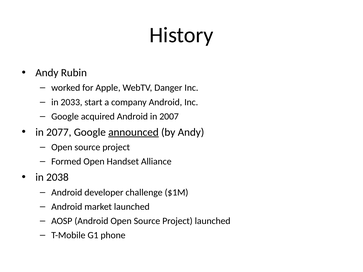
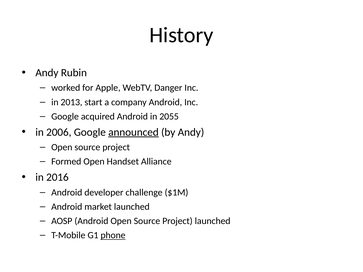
2033: 2033 -> 2013 (71, 102)
2007: 2007 -> 2055 (169, 117)
2077: 2077 -> 2006 (59, 132)
2038: 2038 -> 2016 (57, 177)
phone underline: none -> present (113, 236)
